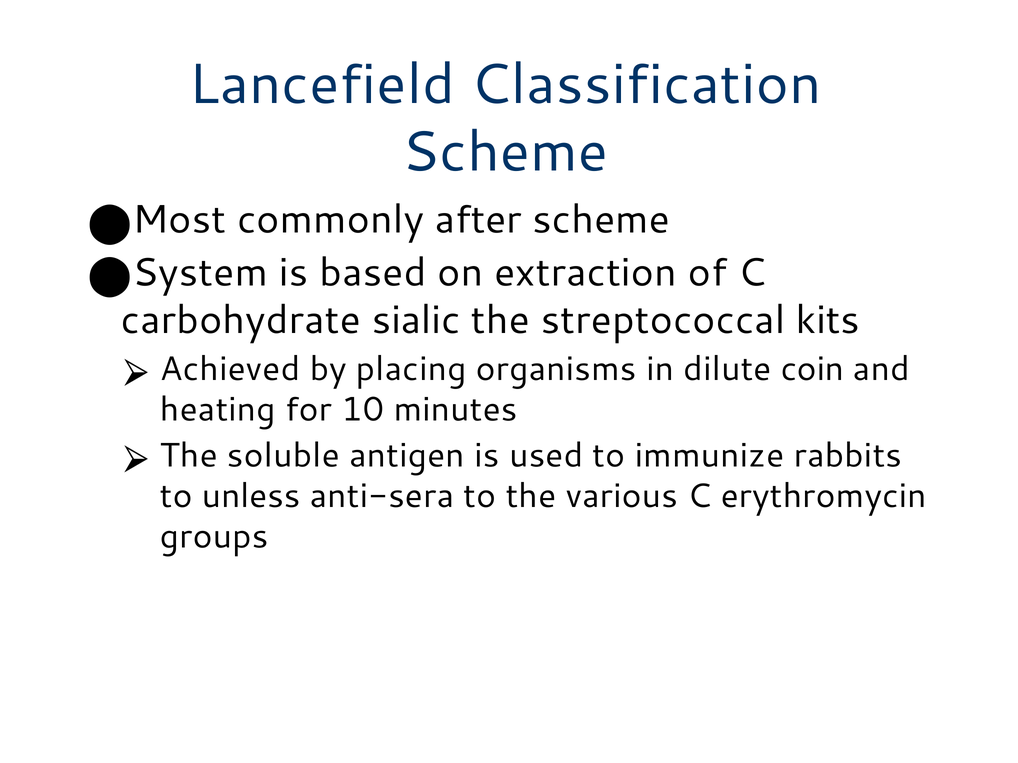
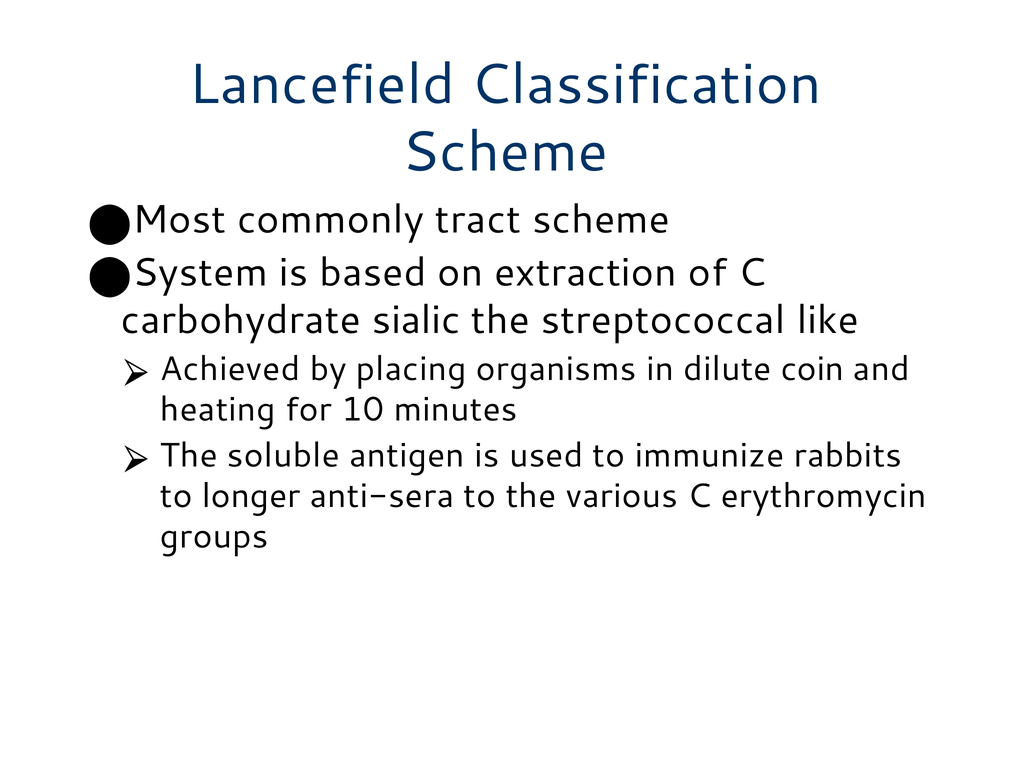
after: after -> tract (478, 220)
kits: kits -> like (828, 320)
unless: unless -> longer (251, 496)
